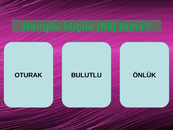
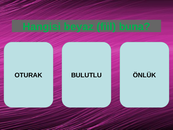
küçük: küçük -> beyaz (79, 27)
